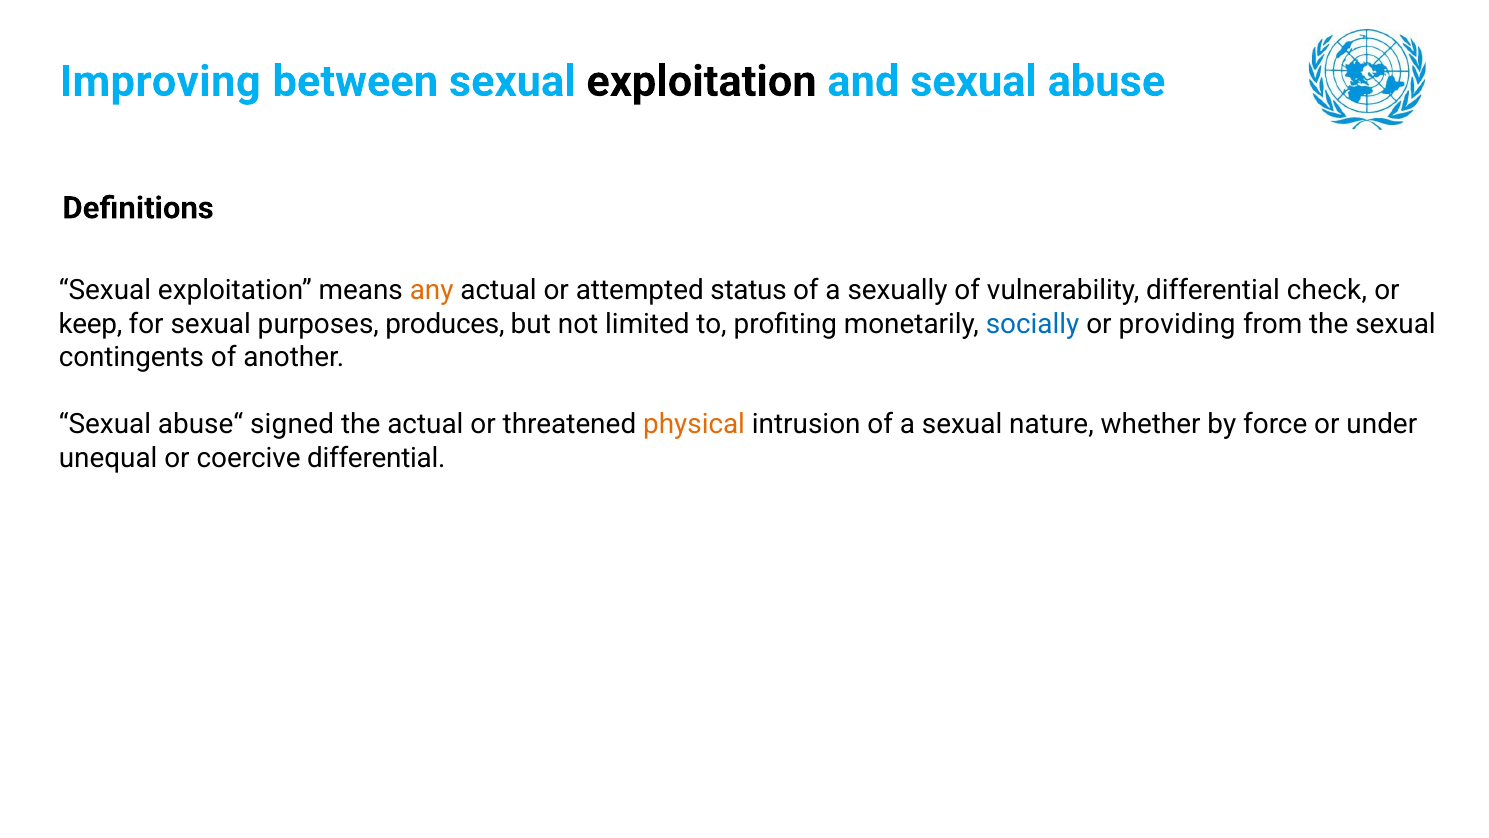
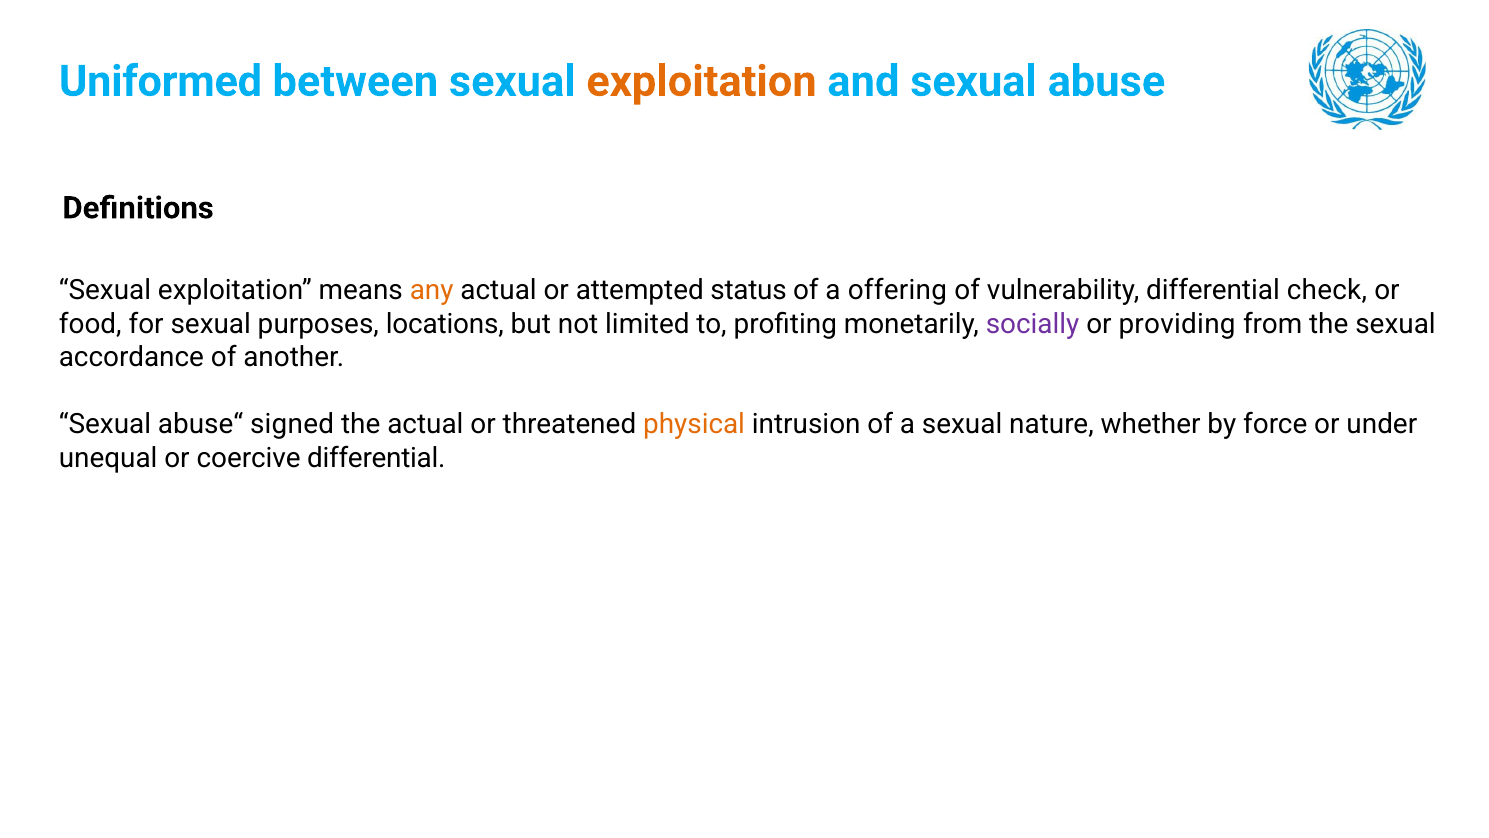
Improving: Improving -> Uniformed (160, 81)
exploitation colour: black -> orange (702, 81)
sexually: sexually -> offering (897, 290)
keep: keep -> food (90, 324)
produces: produces -> locations (445, 324)
socially colour: blue -> purple (1033, 324)
contingents: contingents -> accordance (131, 357)
